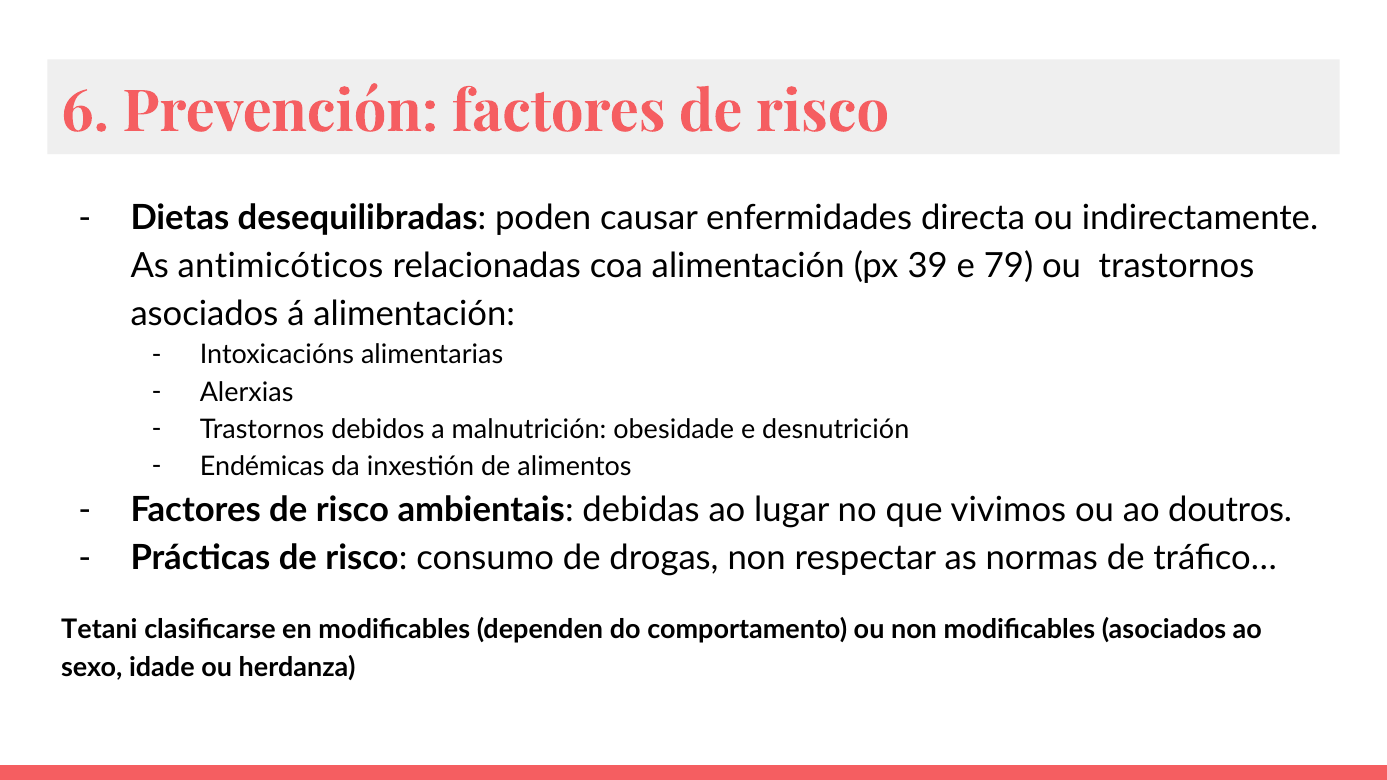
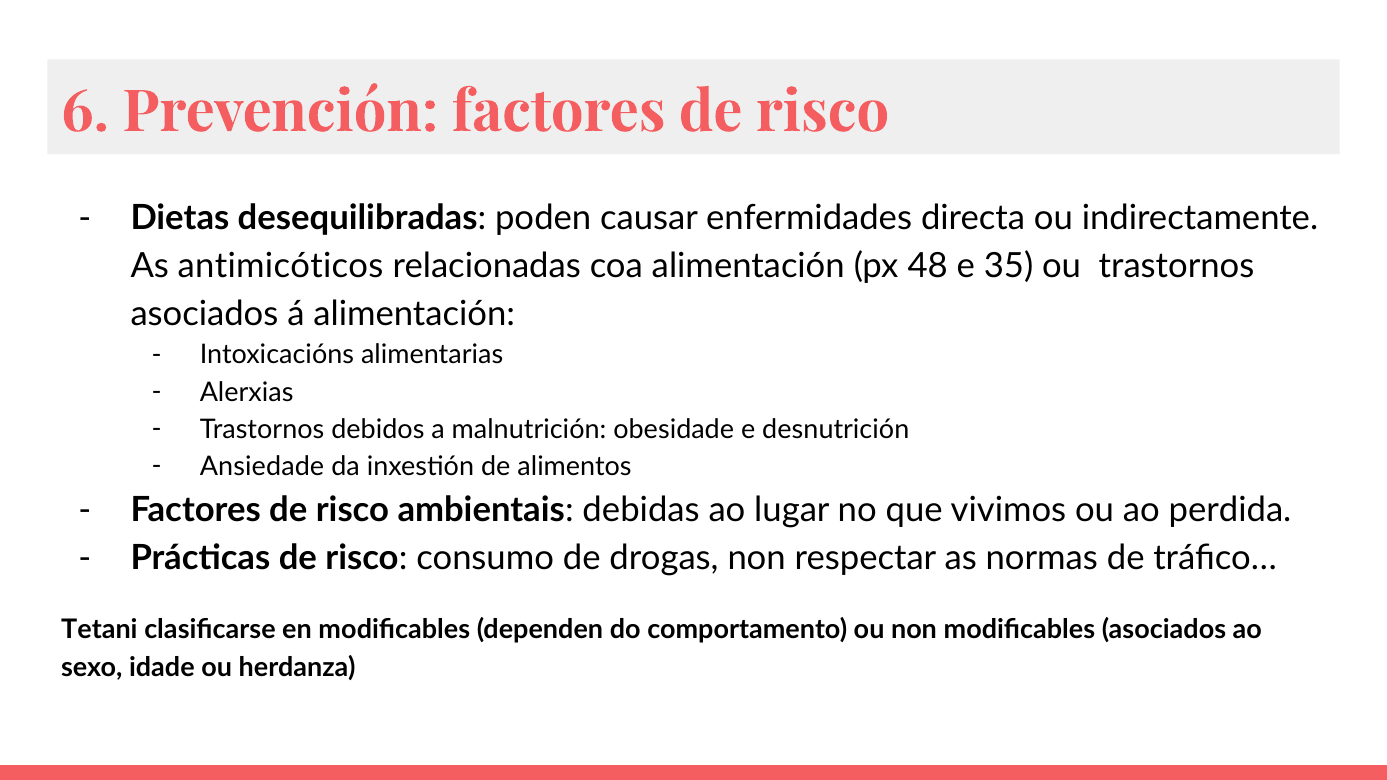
39: 39 -> 48 (928, 266)
79: 79 -> 35 (1009, 266)
Endémicas: Endémicas -> Ansiedade (262, 467)
doutros: doutros -> perdida (1230, 510)
